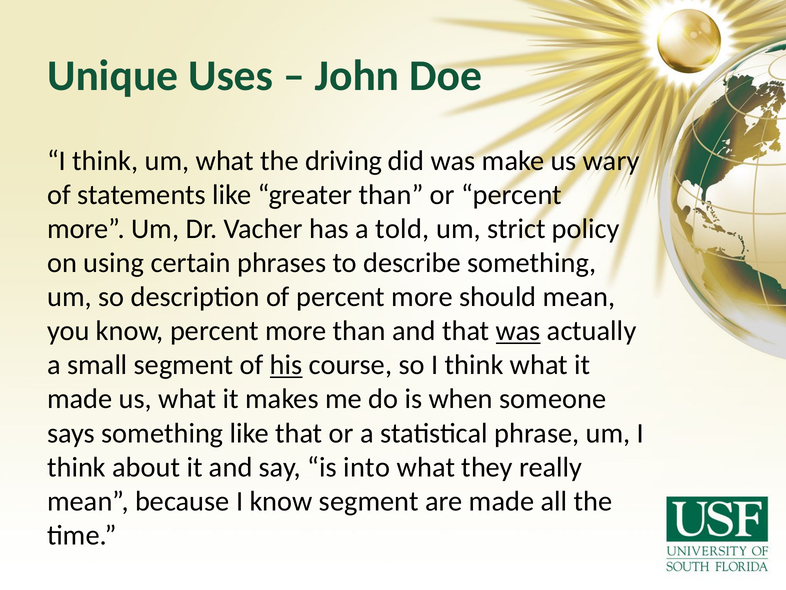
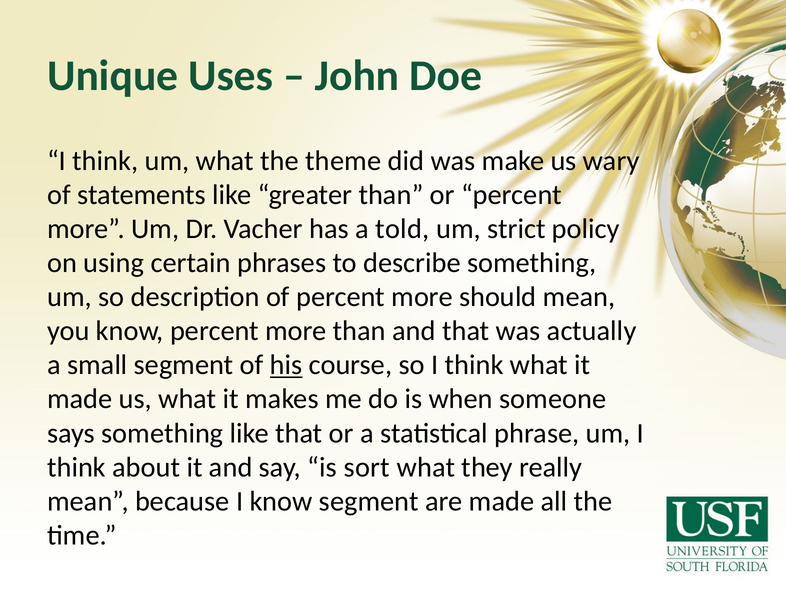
driving: driving -> theme (343, 160)
was underline: present -> none (518, 331)
into: into -> sort (367, 467)
